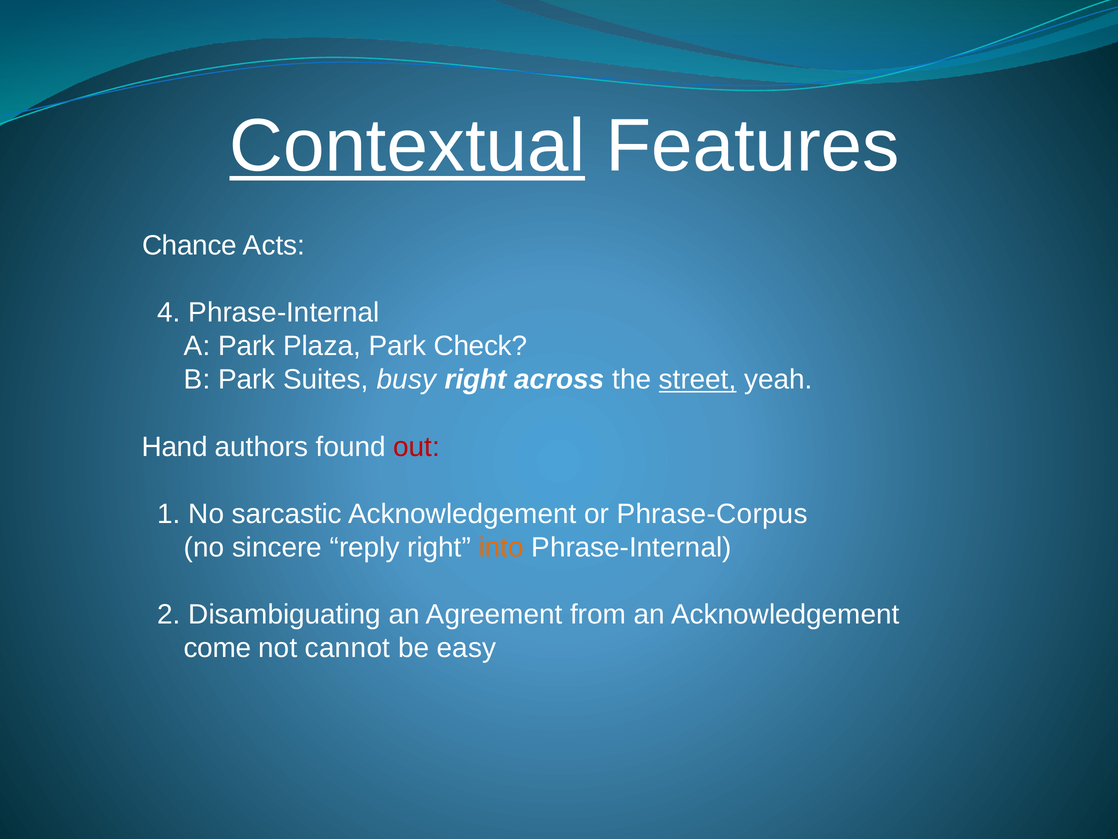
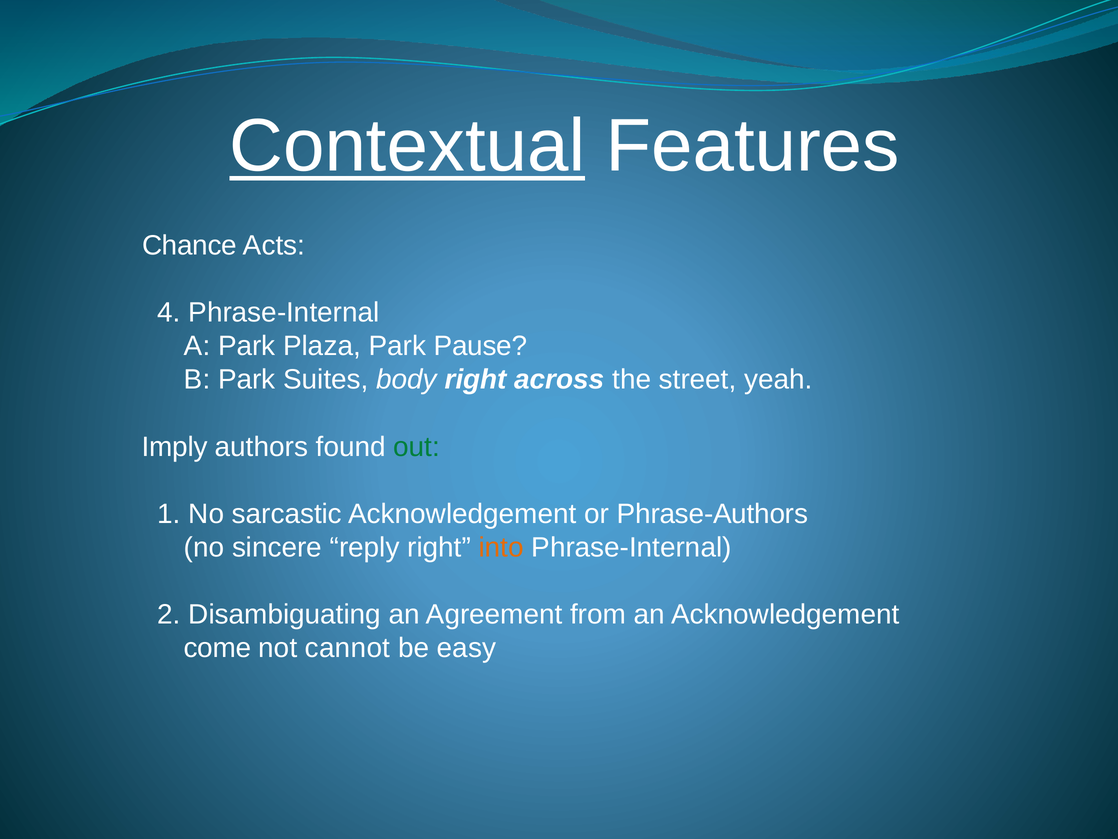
Check: Check -> Pause (480, 346)
busy: busy -> body (407, 379)
street underline: present -> none (698, 379)
Hand: Hand -> Imply (175, 447)
out colour: red -> green (417, 447)
Phrase-Corpus: Phrase-Corpus -> Phrase-Authors (712, 514)
